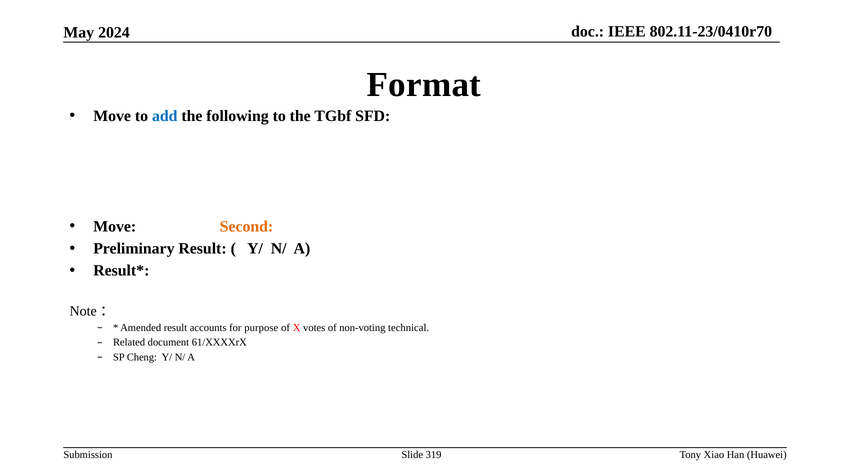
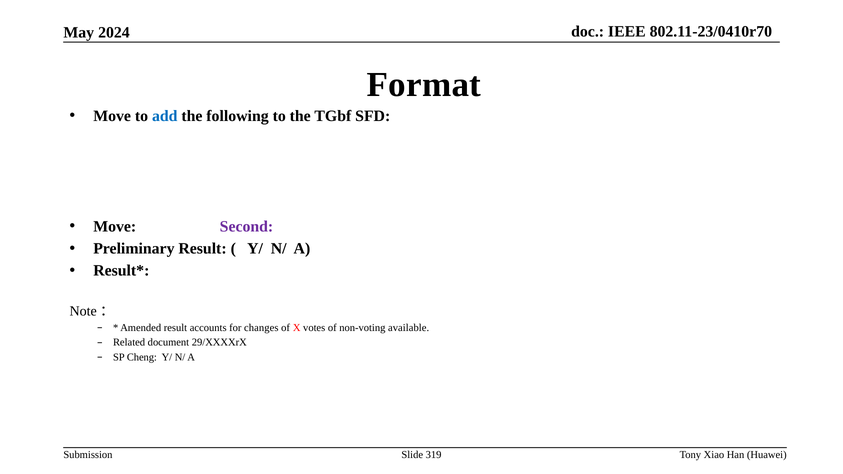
Second colour: orange -> purple (246, 227)
purpose: purpose -> changes (261, 328)
technical: technical -> available (409, 328)
61/XXXXrX: 61/XXXXrX -> 29/XXXXrX (219, 343)
